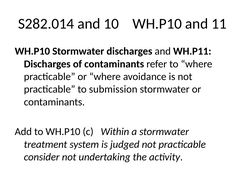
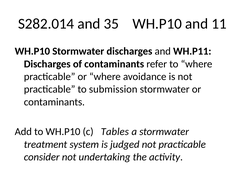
10: 10 -> 35 (111, 24)
Within: Within -> Tables (115, 132)
